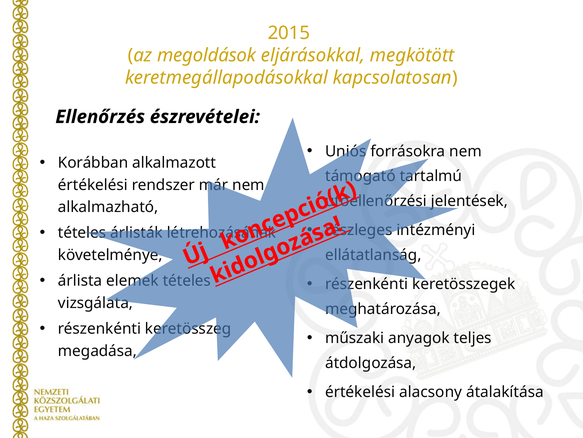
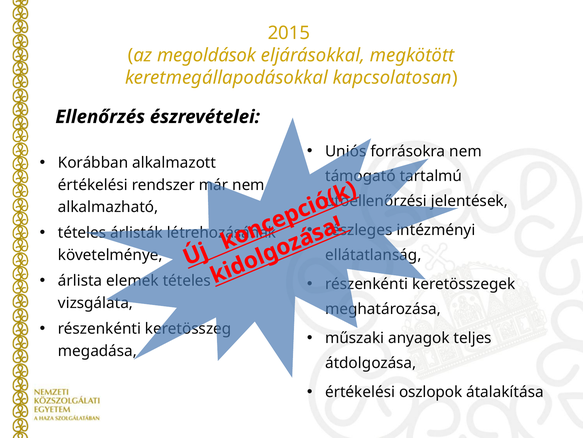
alacsony: alacsony -> oszlopok (431, 392)
